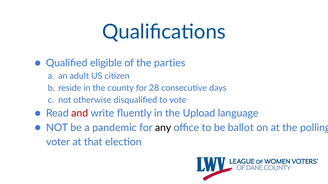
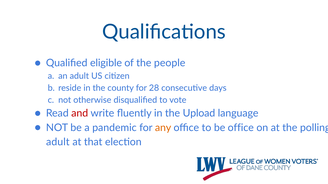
parties: parties -> people (170, 63)
any colour: black -> orange (163, 128)
be ballot: ballot -> office (241, 128)
voter: voter -> adult (58, 142)
